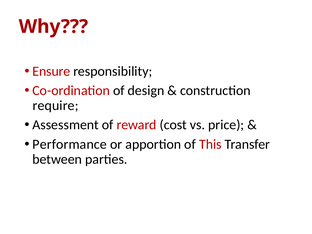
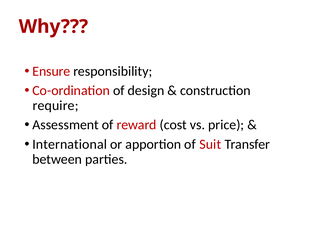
Performance: Performance -> International (70, 144)
This: This -> Suit (210, 144)
